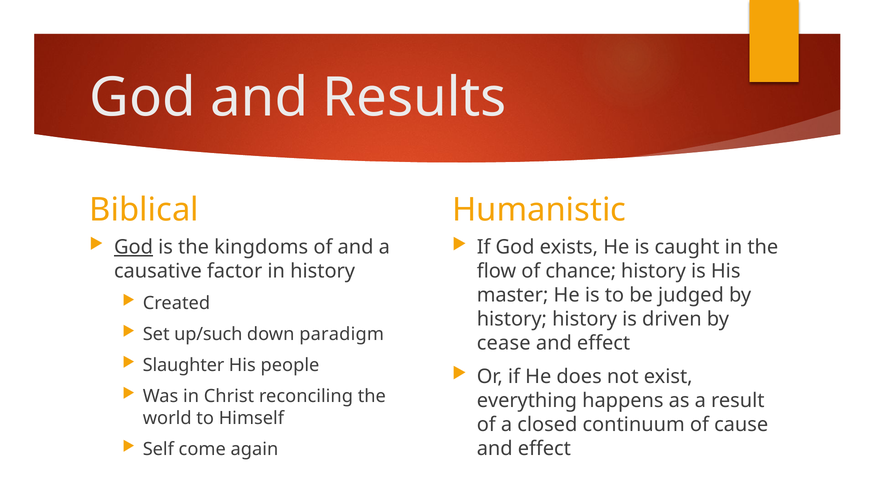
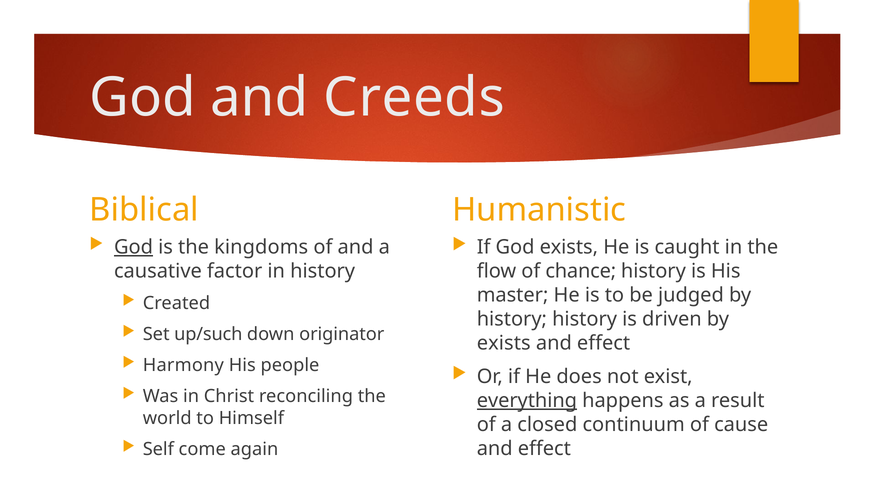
Results: Results -> Creeds (414, 98)
paradigm: paradigm -> originator (342, 334)
cease: cease -> exists (504, 343)
Slaughter: Slaughter -> Harmony (183, 365)
everything underline: none -> present (527, 401)
